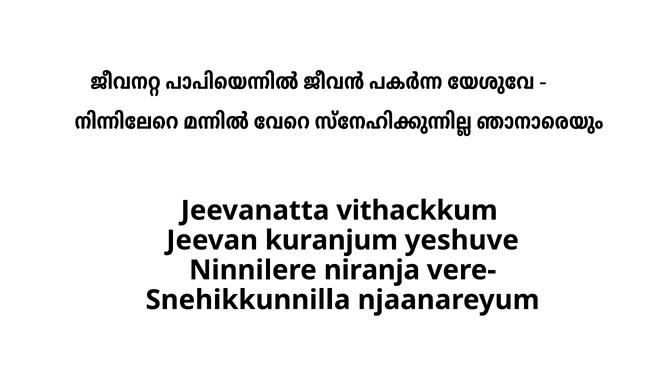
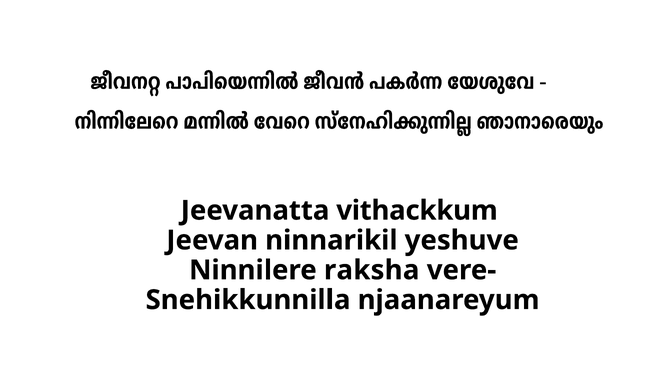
kuranjum: kuranjum -> ninnarikil (331, 240)
niranja: niranja -> raksha (372, 270)
